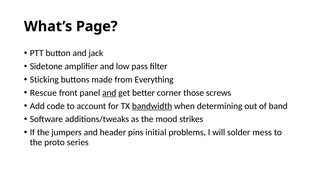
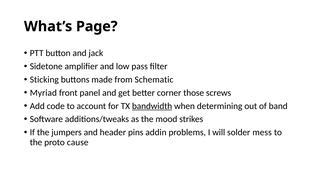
Everything: Everything -> Schematic (154, 79)
Rescue: Rescue -> Myriad (43, 93)
and underline: present -> none (109, 93)
initial: initial -> addin (156, 132)
series: series -> cause (78, 142)
